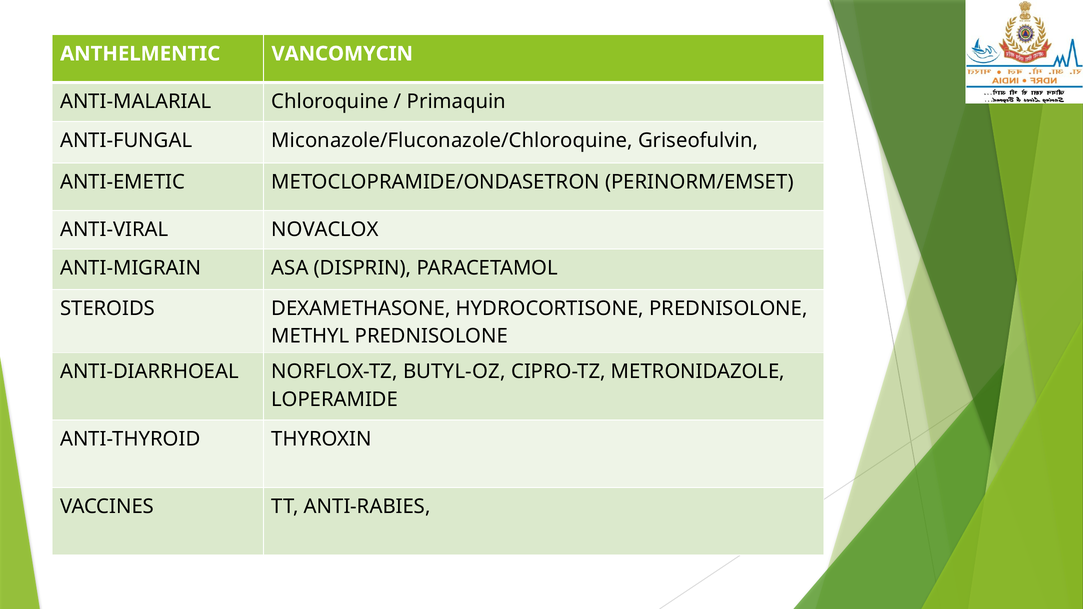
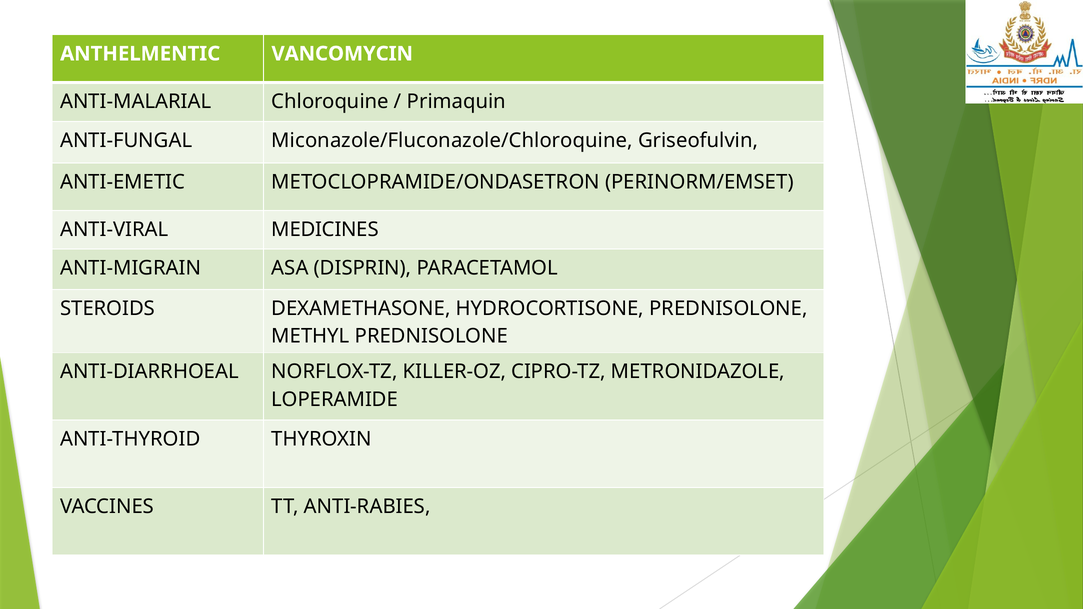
NOVACLOX: NOVACLOX -> MEDICINES (325, 230)
BUTYL-OZ: BUTYL-OZ -> KILLER-OZ (454, 372)
